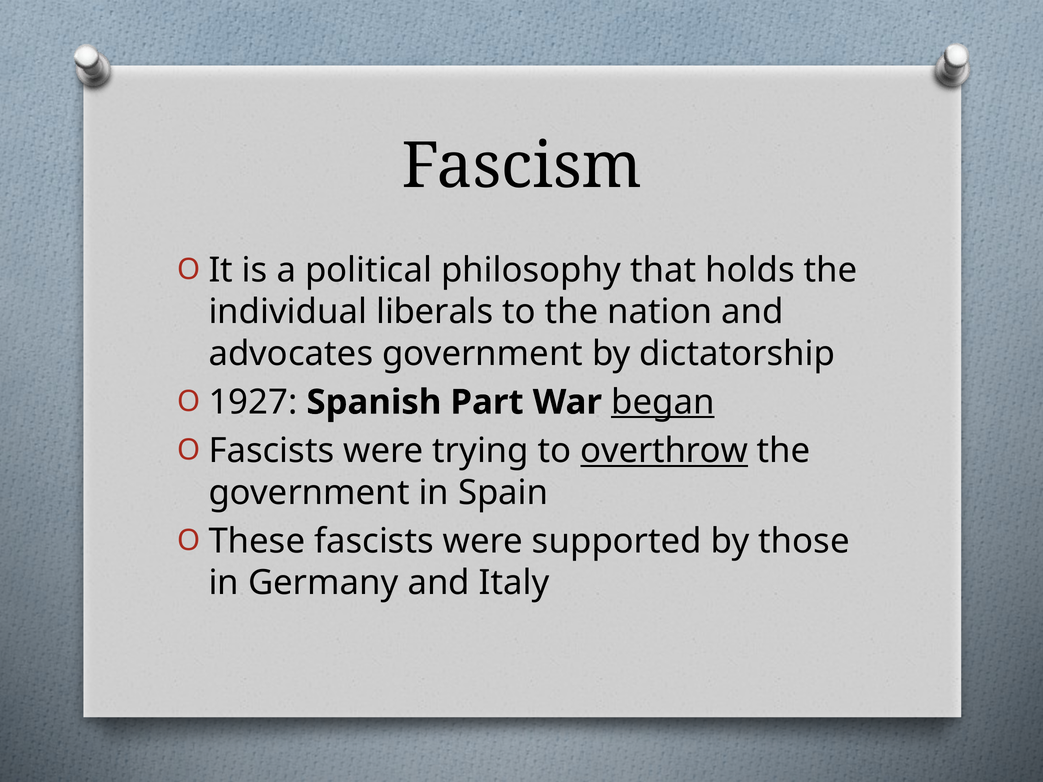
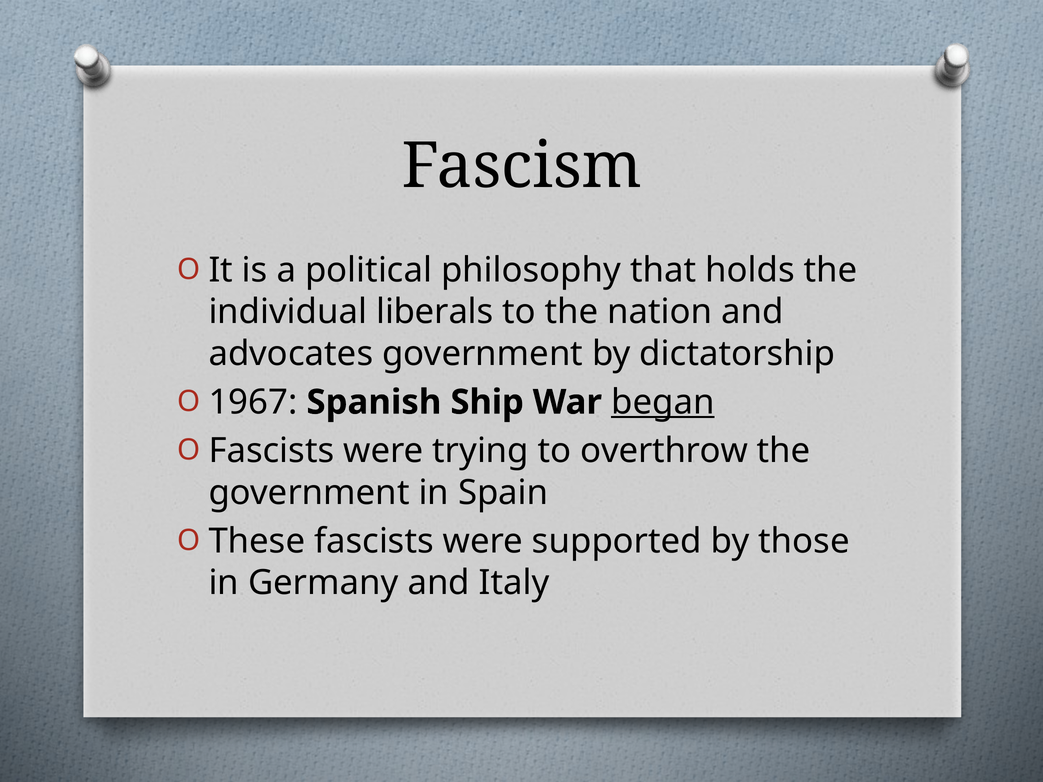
1927: 1927 -> 1967 (253, 402)
Part: Part -> Ship (487, 402)
overthrow underline: present -> none (664, 451)
